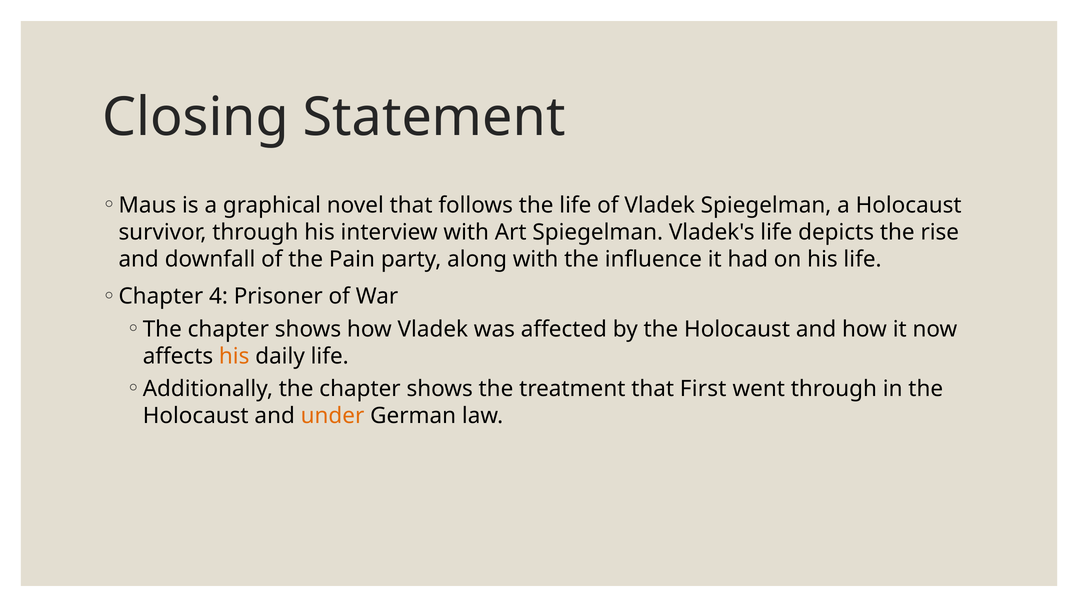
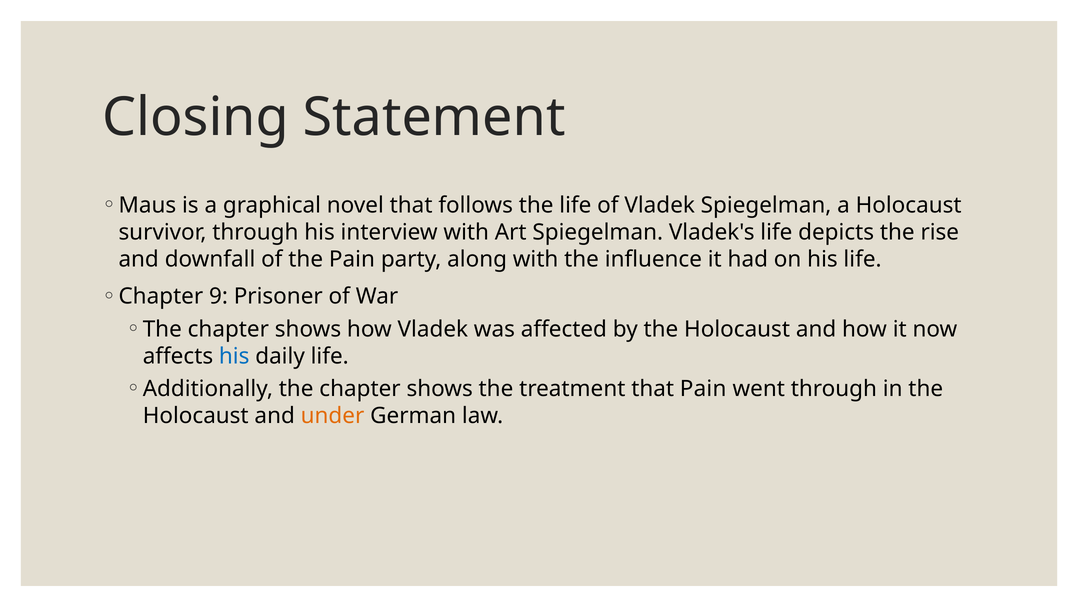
4: 4 -> 9 (219, 296)
his colour: orange -> blue (234, 356)
that First: First -> Pain (703, 388)
